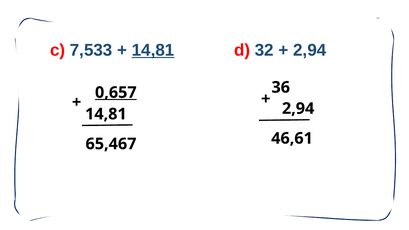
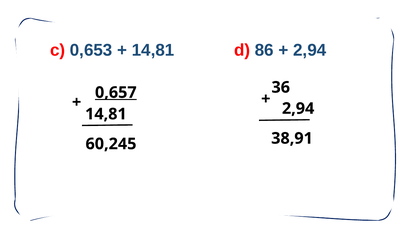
7,533: 7,533 -> 0,653 (91, 50)
14,81 underline: present -> none (153, 50)
32: 32 -> 86 (264, 50)
46,61: 46,61 -> 38,91 (292, 138)
65,467: 65,467 -> 60,245 (111, 144)
